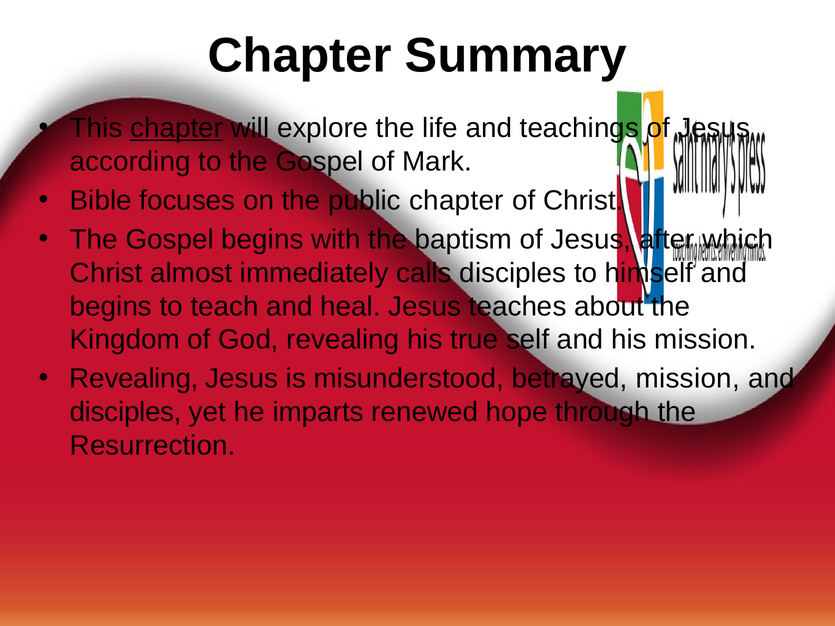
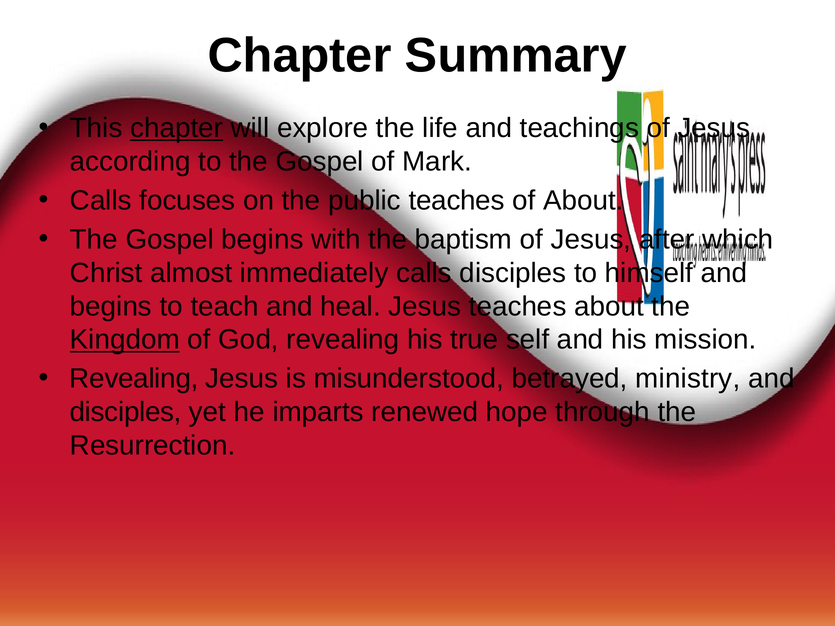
Bible: Bible -> Calls (101, 201)
public chapter: chapter -> teaches (457, 201)
of Christ: Christ -> About (583, 201)
Kingdom underline: none -> present (125, 340)
betrayed mission: mission -> ministry (688, 379)
